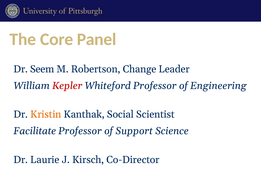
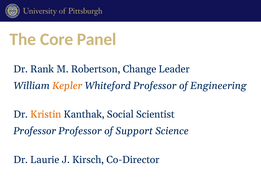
Seem: Seem -> Rank (42, 69)
Kepler colour: red -> orange (67, 86)
Facilitate: Facilitate -> Professor (35, 131)
